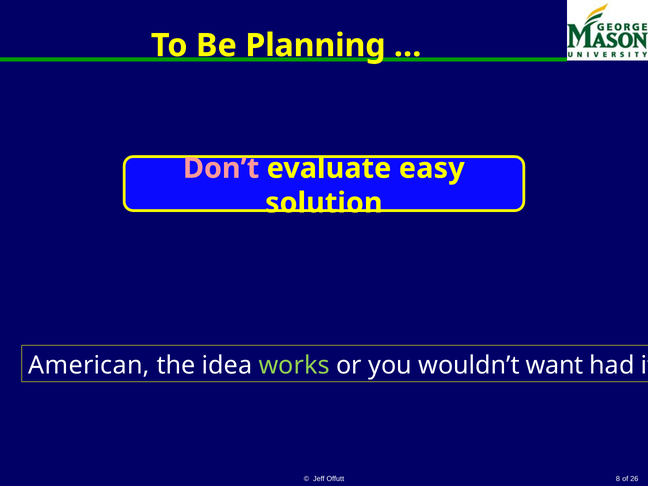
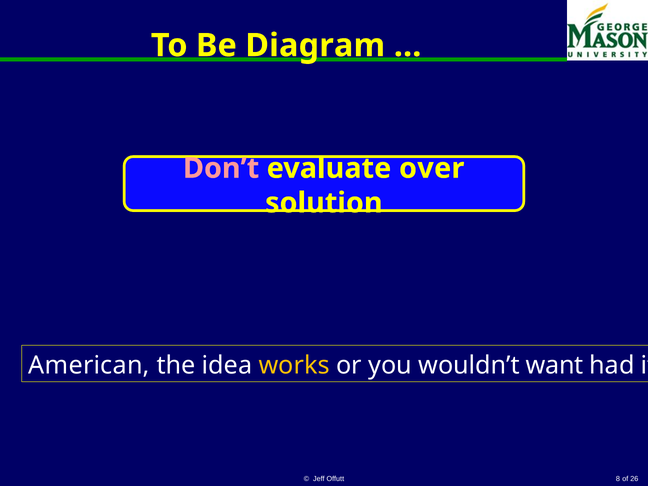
Planning: Planning -> Diagram (315, 45)
easy: easy -> over (432, 168)
works colour: light green -> yellow (294, 365)
